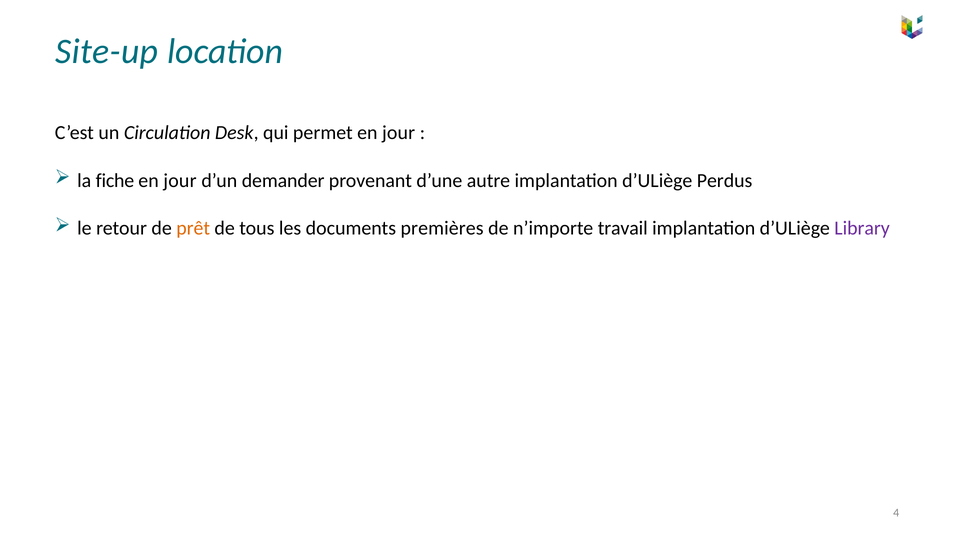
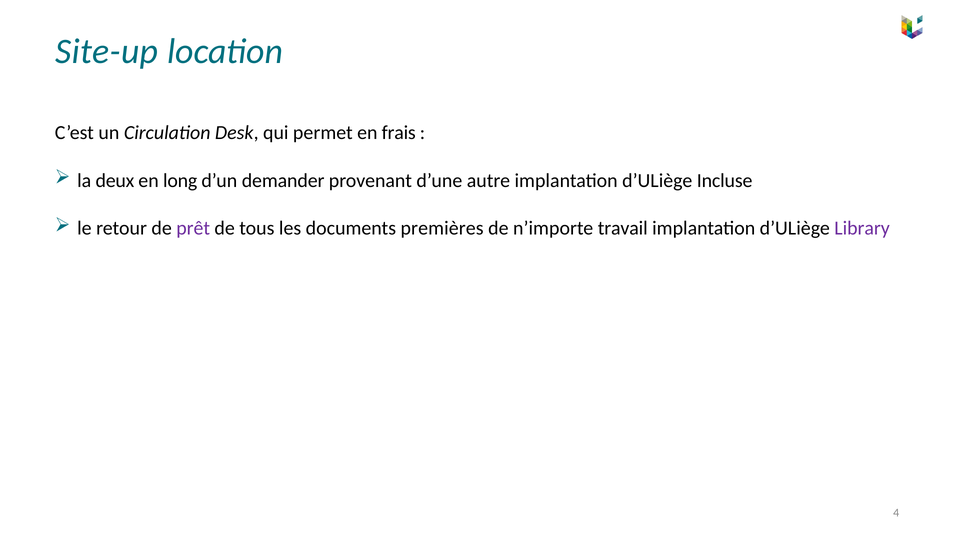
permet en jour: jour -> frais (399, 133)
fiche: fiche -> deux (115, 180)
jour: jour -> long (180, 180)
Perdus: Perdus -> Incluse (725, 180)
prêt colour: orange -> purple (193, 228)
